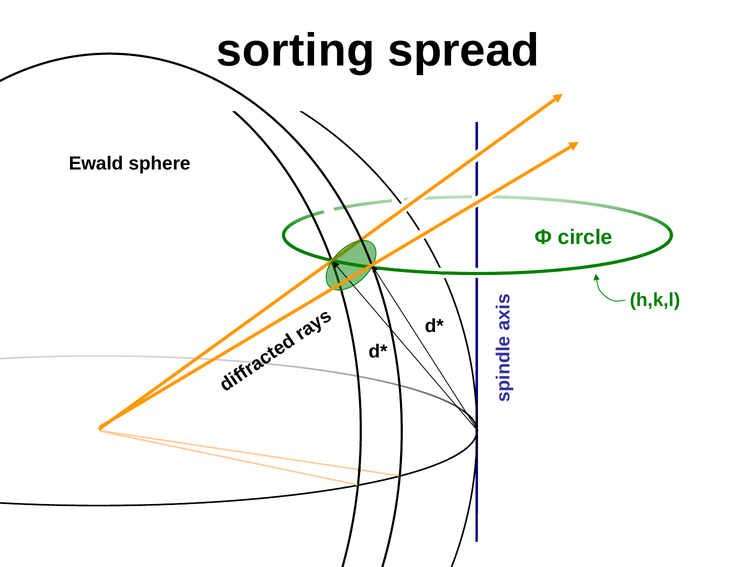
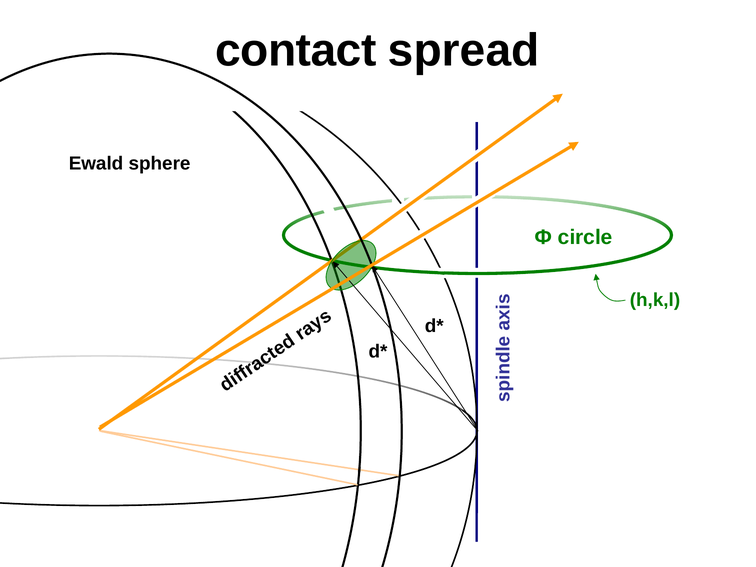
sorting: sorting -> contact (296, 50)
